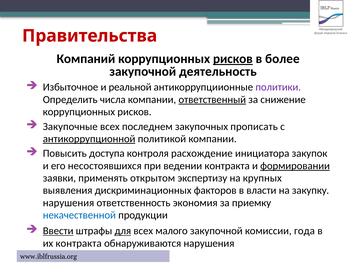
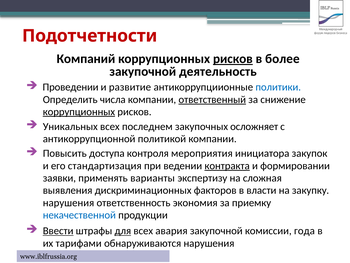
Правительства: Правительства -> Подотчетности (90, 36)
Избыточное: Избыточное -> Проведении (71, 87)
реальной: реальной -> развитие (130, 87)
политики colour: purple -> blue (278, 87)
коррупционных underline: none -> present (79, 112)
Закупочные: Закупочные -> Уникальных (70, 126)
прописать: прописать -> осложняет (254, 126)
антикоррупционной underline: present -> none (89, 139)
расхождение: расхождение -> мероприятия (202, 153)
несостоявшихся: несостоявшихся -> стандартизация (105, 165)
контракта underline: none -> present (227, 165)
формировании underline: present -> none (295, 165)
открытом: открытом -> варианты (153, 178)
крупных: крупных -> сложная (262, 178)
малого: малого -> авария (171, 230)
их контракта: контракта -> тарифами (79, 243)
